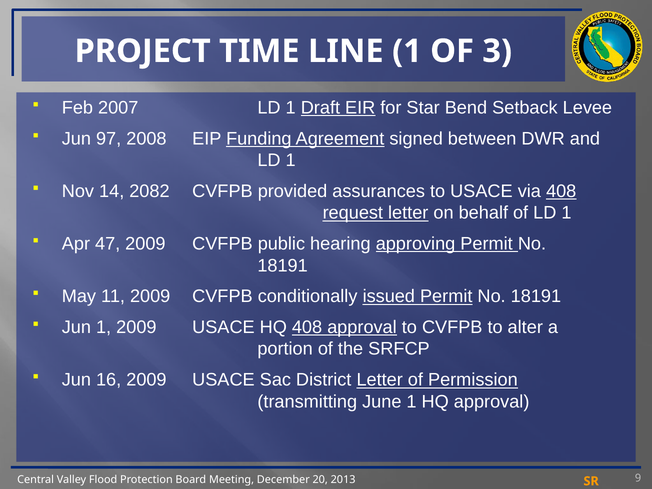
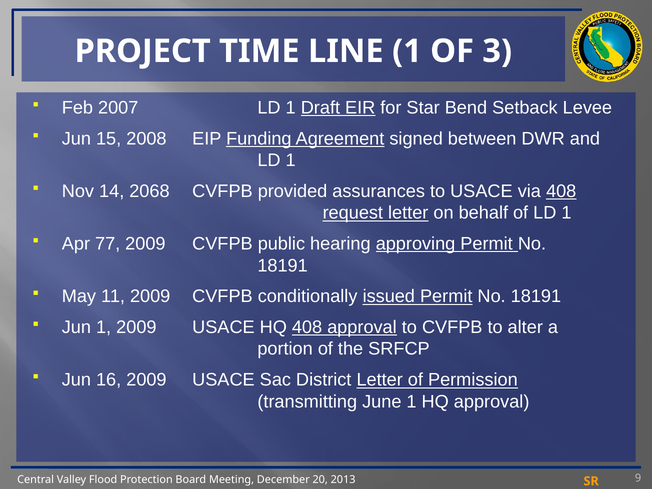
97: 97 -> 15 (109, 139)
2082: 2082 -> 2068 (149, 191)
47: 47 -> 77 (108, 244)
